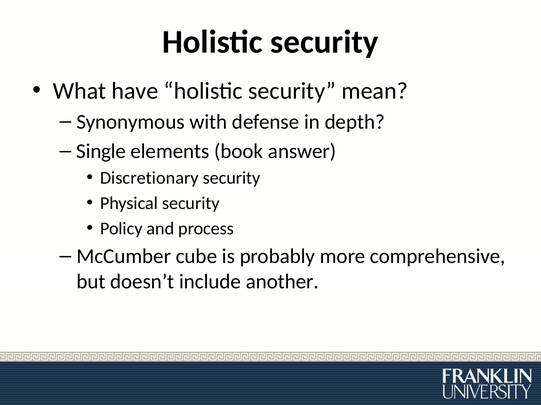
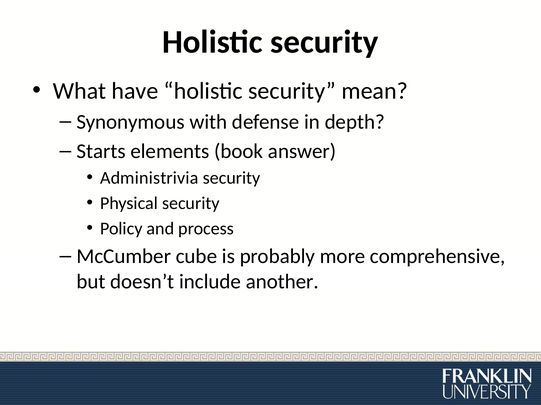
Single: Single -> Starts (101, 152)
Discretionary: Discretionary -> Administrivia (149, 178)
